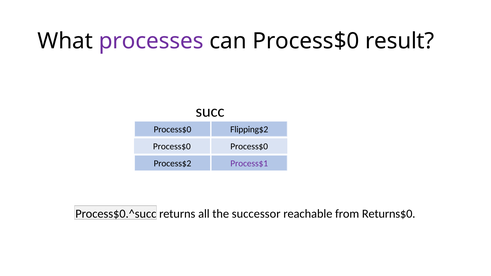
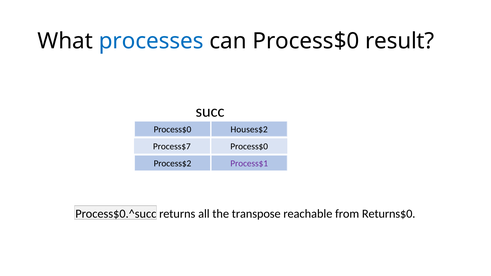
processes colour: purple -> blue (151, 41)
Flipping$2: Flipping$2 -> Houses$2 (249, 130)
Process$0: Process$0 -> Process$7 (172, 147)
successor: successor -> transpose (256, 214)
